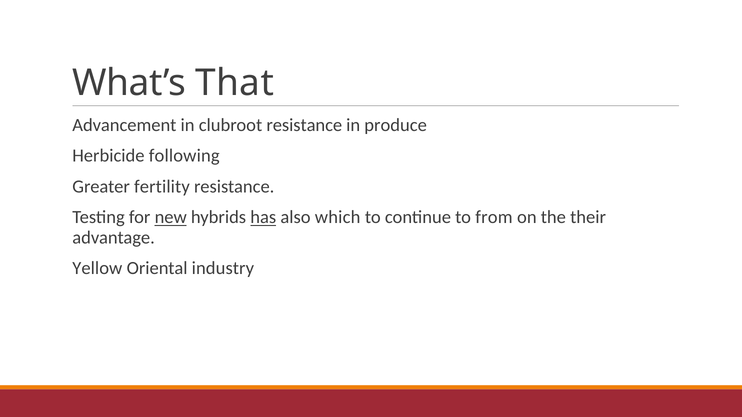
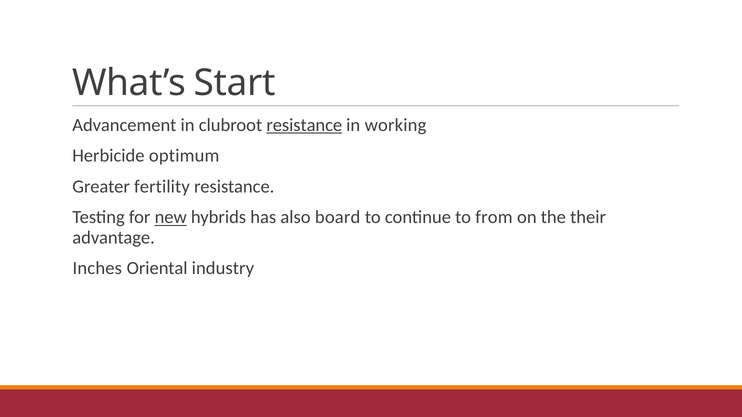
That: That -> Start (235, 83)
resistance underline: none -> present (304, 125)
produce: produce -> working (396, 125)
following: following -> optimum (184, 156)
has underline: present -> none (263, 218)
which: which -> board (338, 218)
Yellow: Yellow -> Inches (97, 268)
